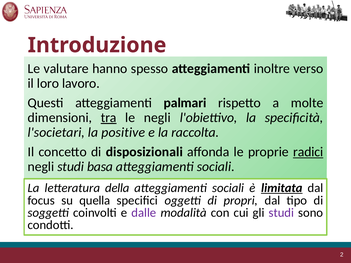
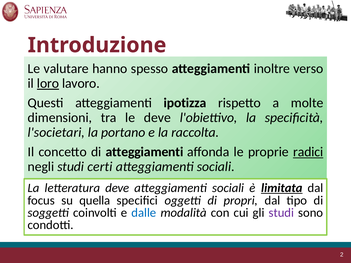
loro underline: none -> present (48, 83)
palmari: palmari -> ipotizza (185, 103)
tra underline: present -> none (109, 118)
le negli: negli -> deve (157, 118)
positive: positive -> portano (123, 132)
di disposizionali: disposizionali -> atteggiamenti (144, 152)
basa: basa -> certi (100, 167)
letteratura della: della -> deve (117, 188)
dalle colour: purple -> blue (144, 213)
